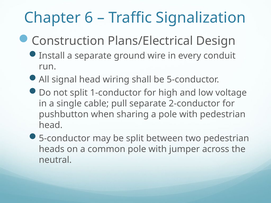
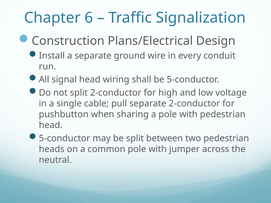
split 1-conductor: 1-conductor -> 2-conductor (116, 93)
